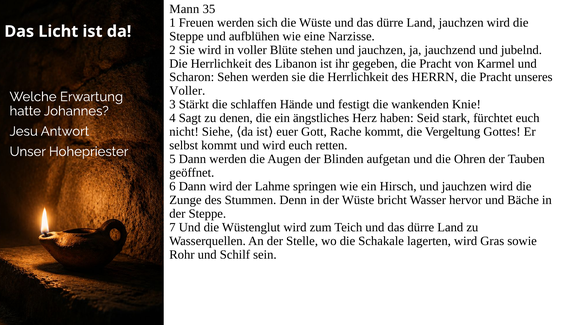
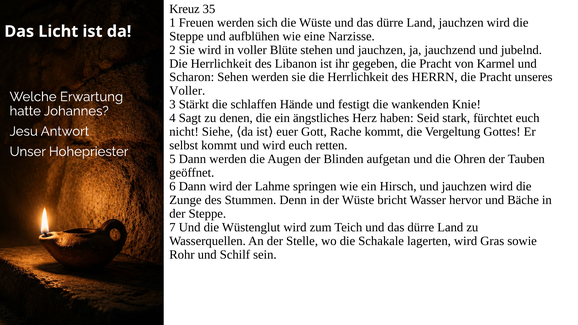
Mann: Mann -> Kreuz (184, 9)
